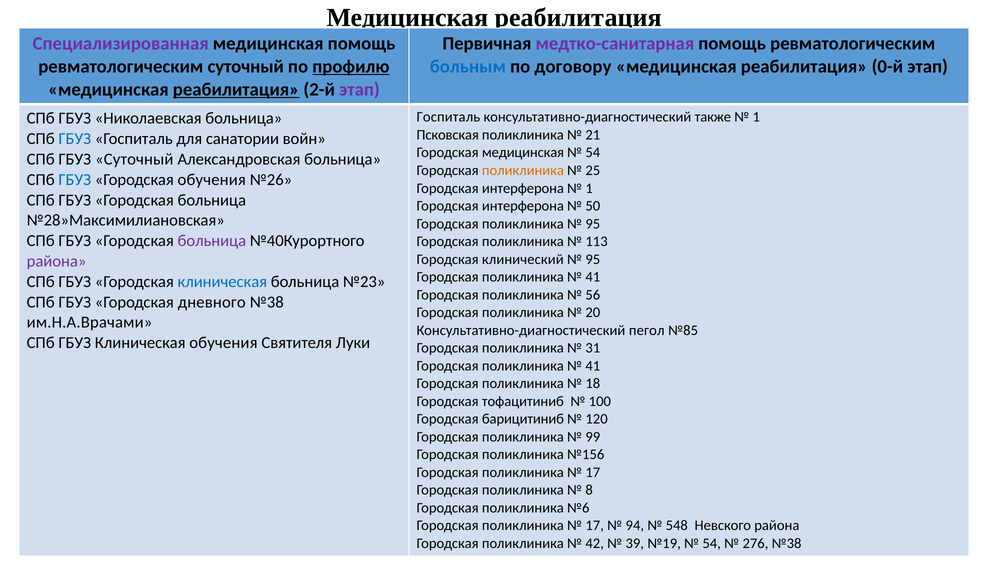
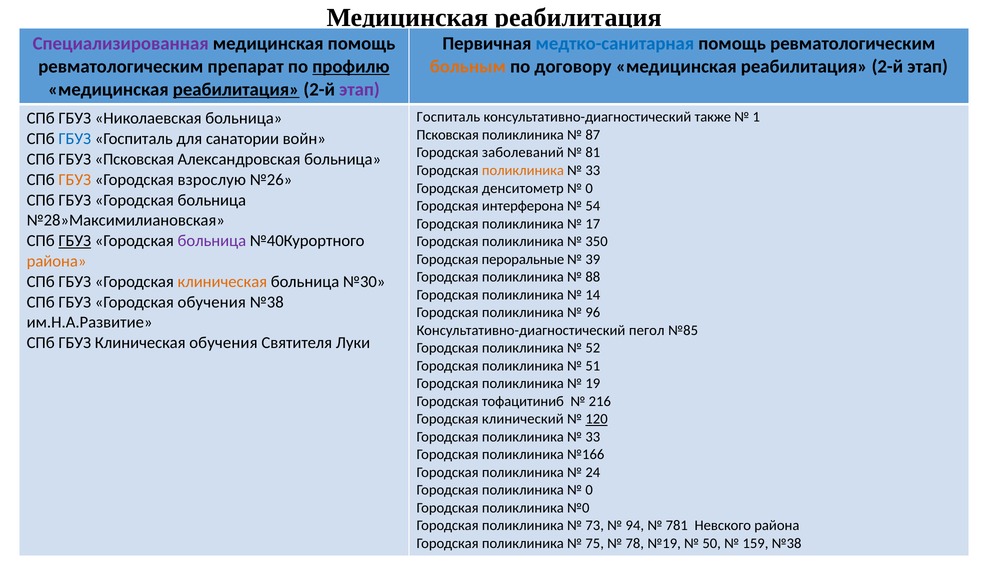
медтко-санитарная colour: purple -> blue (615, 44)
ревматологическим суточный: суточный -> препарат (246, 66)
больным colour: blue -> orange (468, 66)
0-й: 0-й -> 2-й (887, 66)
21: 21 -> 87 (593, 135)
Городская медицинская: медицинская -> заболеваний (523, 153)
54: 54 -> 81 (593, 153)
ГБУЗ Суточный: Суточный -> Псковская (134, 159)
25: 25 -> 33 (593, 170)
ГБУЗ colour: blue -> orange (75, 180)
Городская обучения: обучения -> взрослую (212, 180)
интерферона: интерферона -> денситометр (523, 188)
1: 1 -> 0 (589, 188)
50: 50 -> 54 (593, 206)
95: 95 -> 17 (593, 224)
ГБУЗ underline: none -> present (75, 241)
113: 113 -> 350 (597, 242)
клинический: клинический -> пероральные (523, 259)
95: 95 -> 39 (593, 259)
района colour: purple -> orange (57, 261)
41: 41 -> 88 (593, 277)
клиническая colour: blue -> orange (222, 282)
№23: №23 -> №30 (364, 282)
56: 56 -> 14 (593, 295)
Городская дневного: дневного -> обучения (212, 302)
20: 20 -> 96 (593, 313)
им.Н.А.Врачами: им.Н.А.Врачами -> им.Н.А.Развитие (90, 322)
31: 31 -> 52 (593, 348)
41: 41 -> 51 (593, 366)
18: 18 -> 19 (593, 384)
100: 100 -> 216 (600, 401)
барицитиниб: барицитиниб -> клинический (523, 419)
120 underline: none -> present (597, 419)
99: 99 -> 33 (593, 437)
№156: №156 -> №166 (586, 455)
17: 17 -> 24 (593, 472)
8: 8 -> 0 (589, 490)
№6: №6 -> №0 (578, 508)
17: 17 -> 73 (595, 526)
548: 548 -> 781 (677, 526)
42: 42 -> 75 (595, 543)
39: 39 -> 78 (635, 543)
54: 54 -> 50 (712, 543)
276: 276 -> 159 (755, 543)
